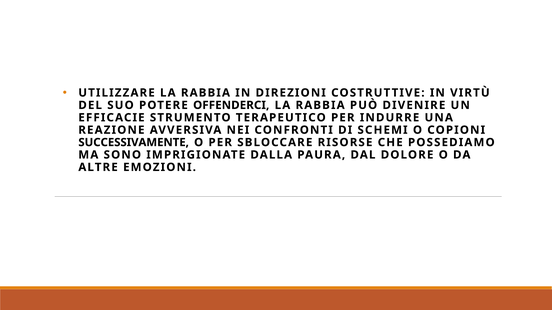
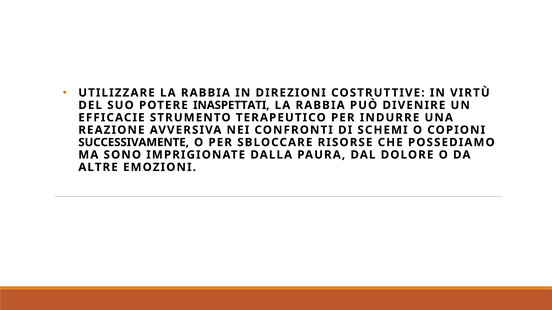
OFFENDERCI: OFFENDERCI -> INASPETTATI (231, 105)
